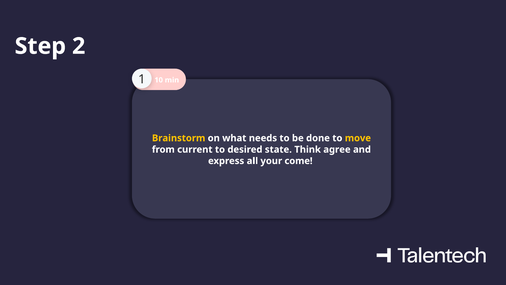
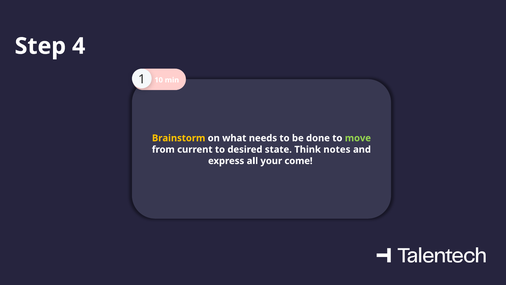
2: 2 -> 4 (79, 46)
move colour: yellow -> light green (358, 138)
agree: agree -> notes (337, 149)
